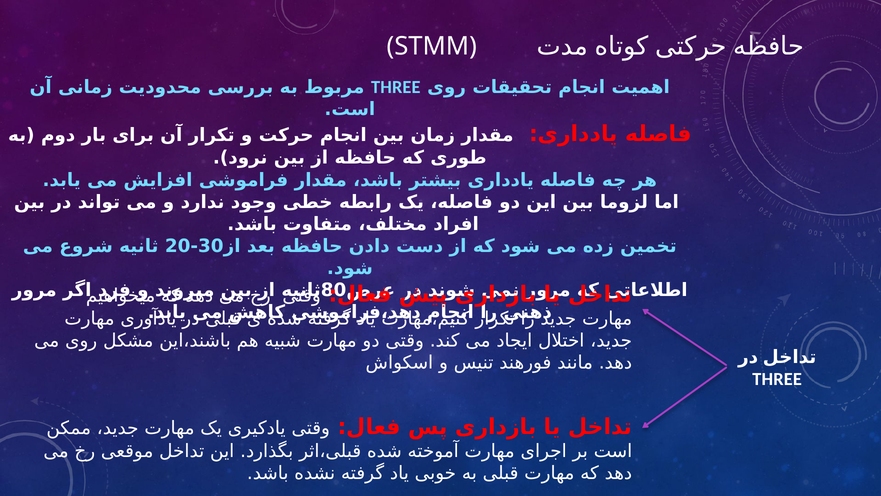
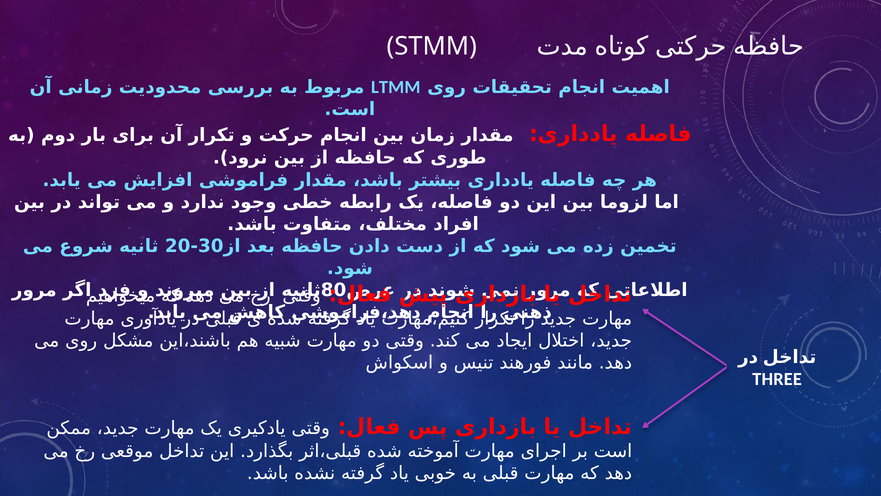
THREE: THREE -> LTMM (396, 87)
